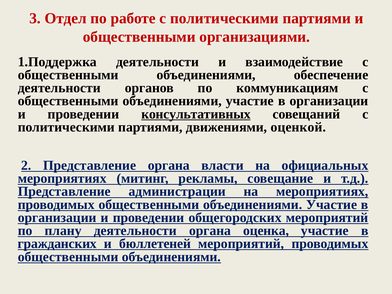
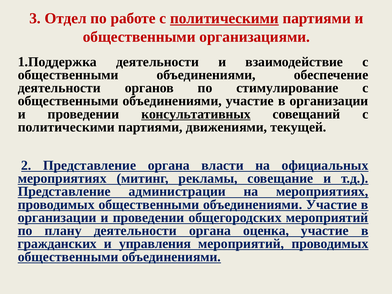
политическими underline: none -> present (224, 18)
коммуникациям: коммуникациям -> стимулирование (287, 88)
оценкой: оценкой -> текущей (298, 127)
бюллетеней: бюллетеней -> управления (155, 244)
